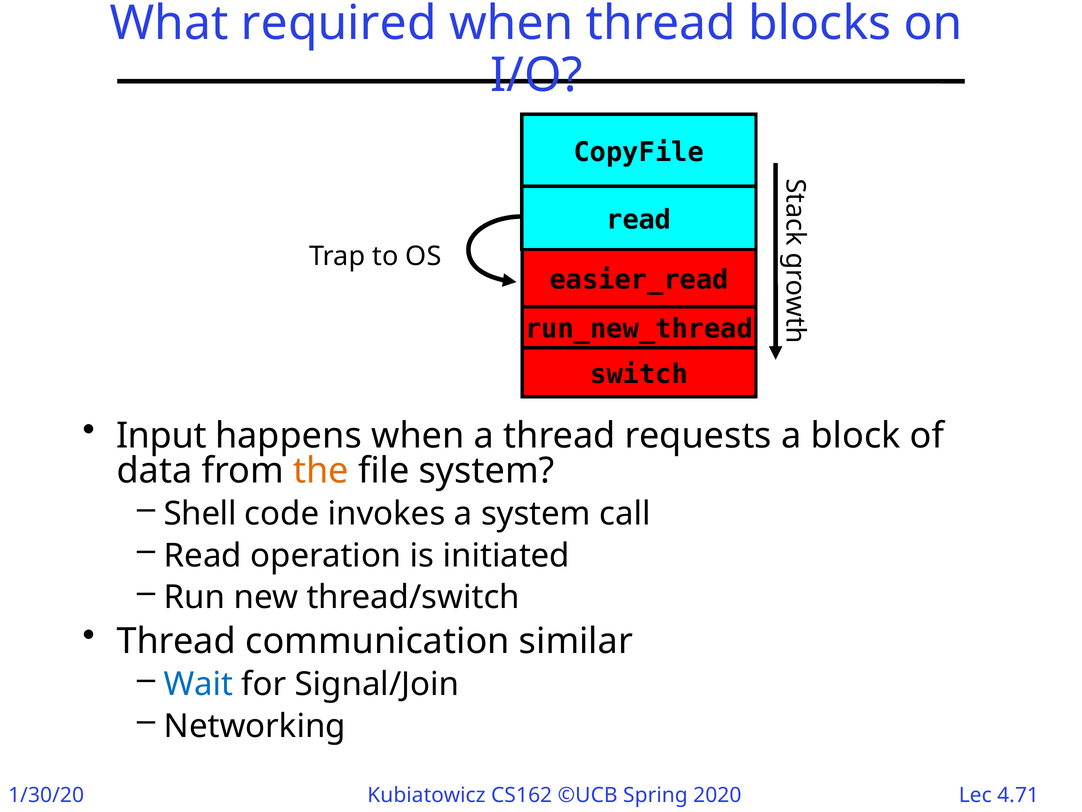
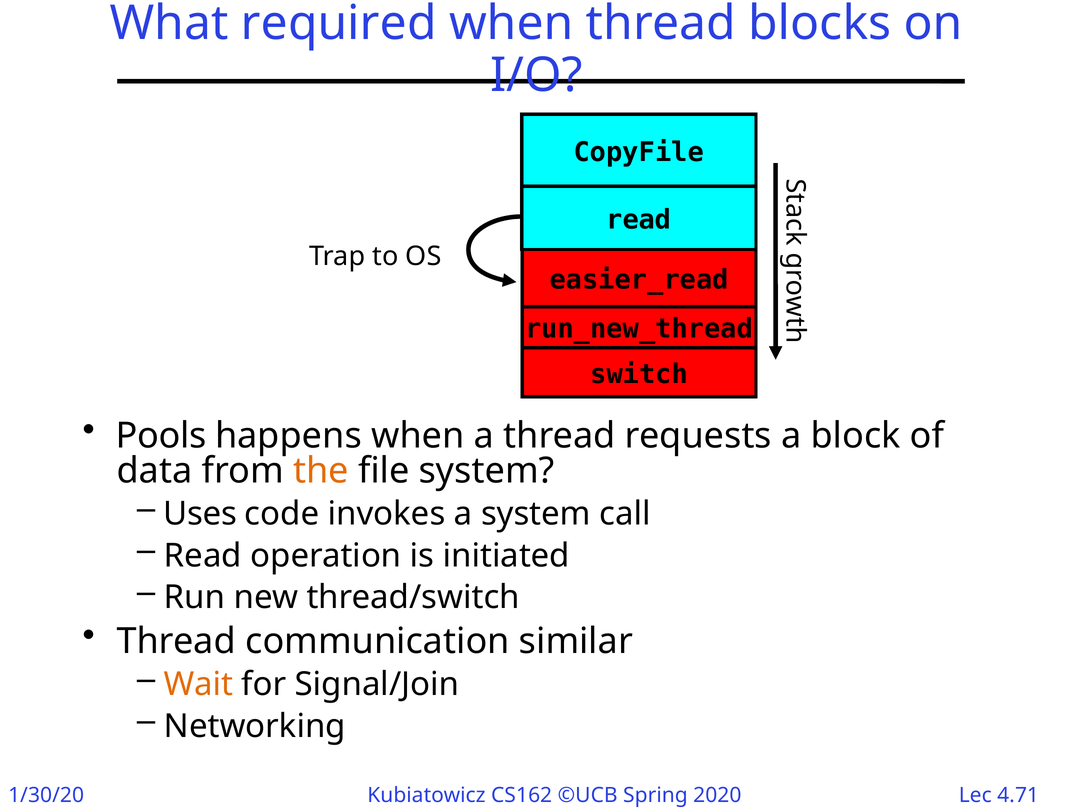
Input: Input -> Pools (161, 436)
Shell: Shell -> Uses (200, 514)
Wait colour: blue -> orange (199, 684)
